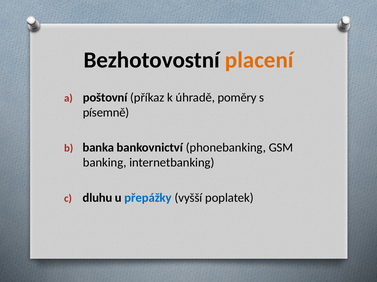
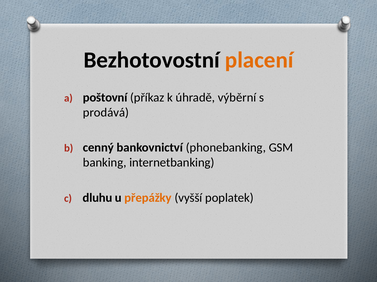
poměry: poměry -> výběrní (237, 98)
písemně: písemně -> prodává (106, 113)
banka: banka -> cenný (98, 148)
přepážky colour: blue -> orange (148, 198)
